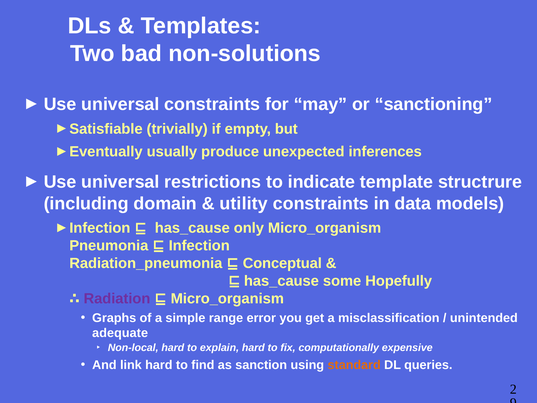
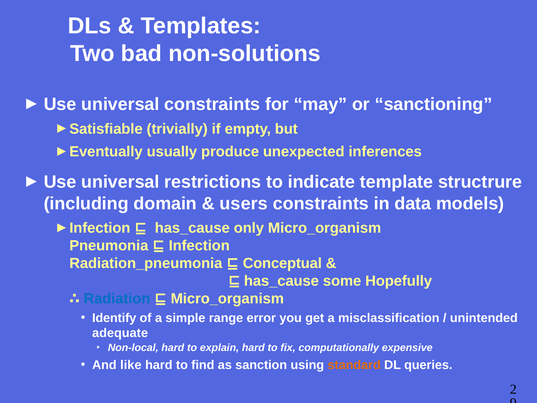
utility: utility -> users (244, 203)
Radiation colour: purple -> blue (117, 298)
Graphs: Graphs -> Identify (114, 318)
link: link -> like (131, 365)
